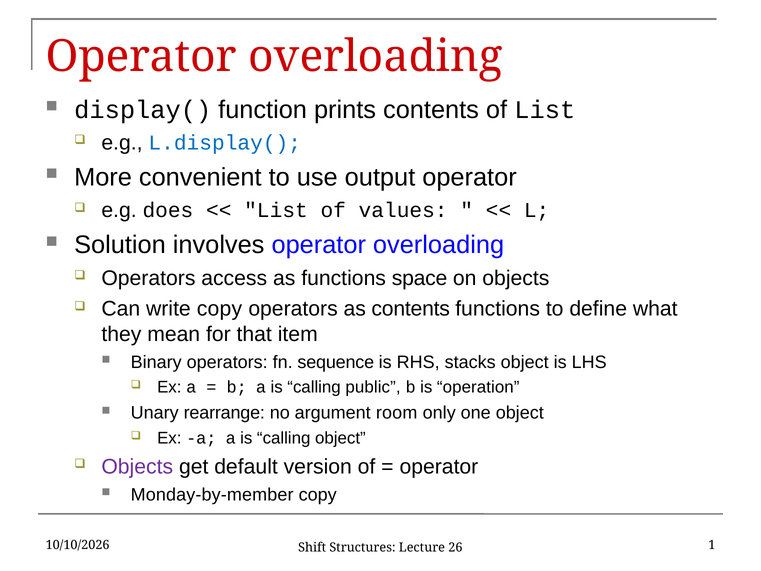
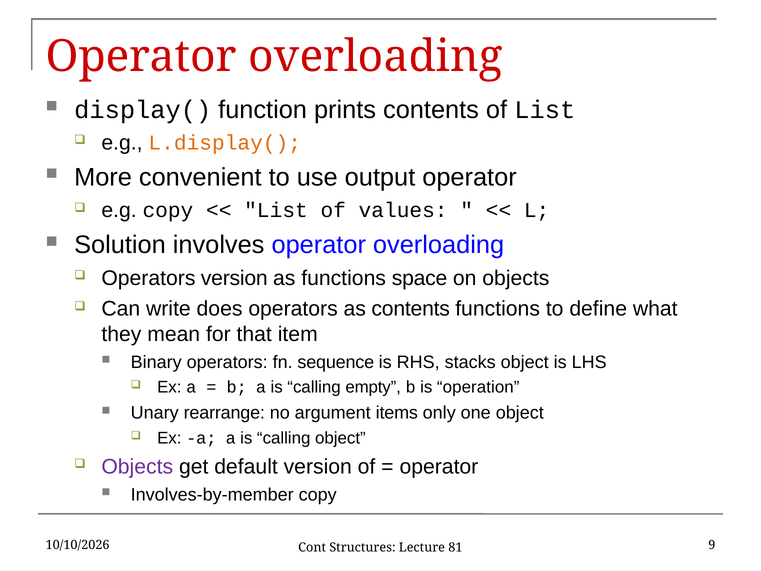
L.display( colour: blue -> orange (225, 143)
e.g does: does -> copy (168, 210)
Operators access: access -> version (234, 278)
write copy: copy -> does (220, 309)
public: public -> empty (373, 387)
room: room -> items (397, 413)
Monday-by-member: Monday-by-member -> Involves-by-member (212, 494)
1: 1 -> 9 (712, 545)
Shift: Shift -> Cont (312, 548)
26: 26 -> 81 (455, 548)
